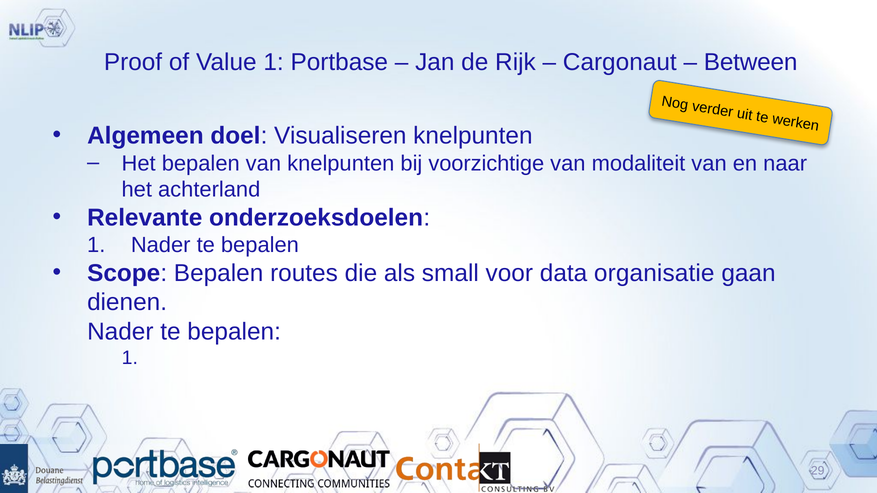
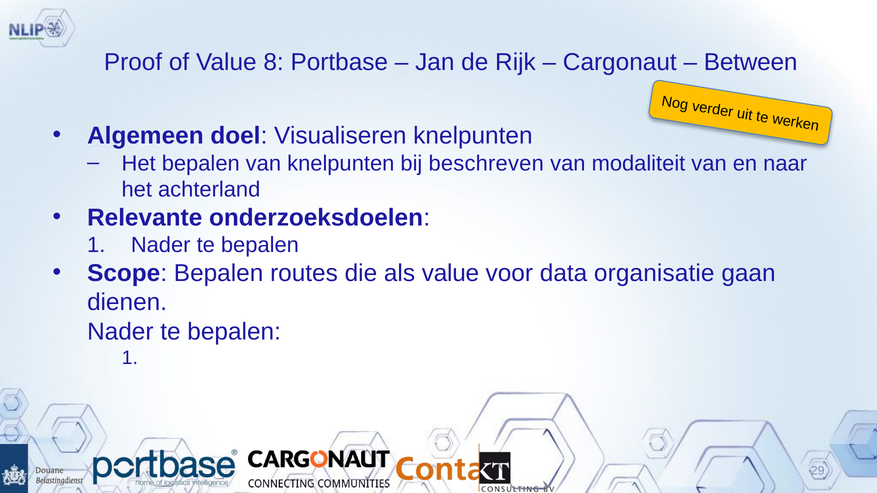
Value 1: 1 -> 8 (274, 62)
voorzichtige: voorzichtige -> beschreven (486, 163)
als small: small -> value (451, 273)
